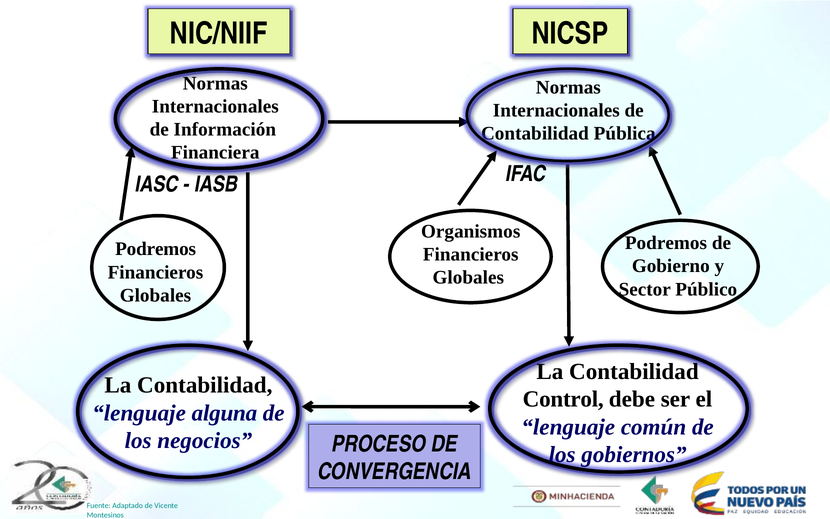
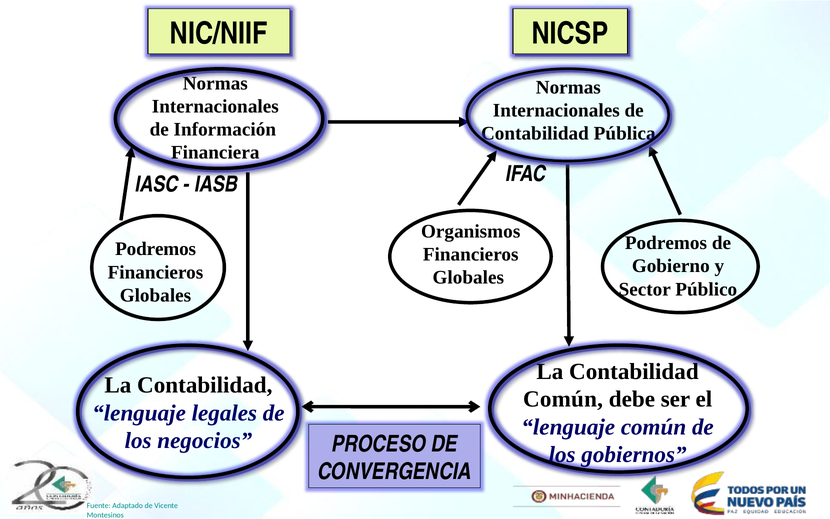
Control: Control -> Común (563, 399)
alguna: alguna -> legales (224, 413)
